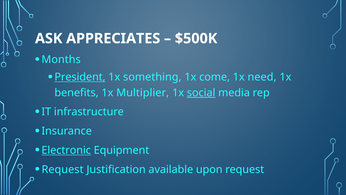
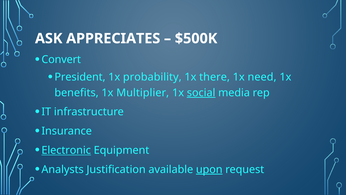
Months: Months -> Convert (61, 60)
President underline: present -> none (80, 77)
something: something -> probability (152, 77)
come: come -> there (215, 77)
Request: Request -> Analysts (63, 169)
upon underline: none -> present (209, 169)
